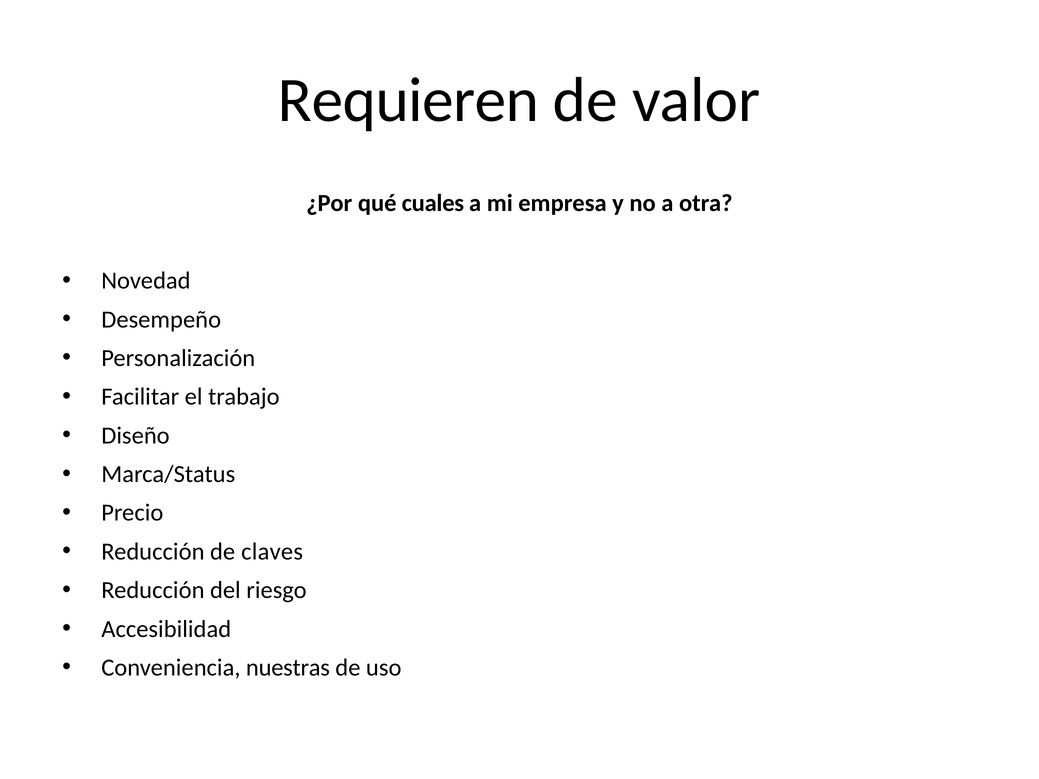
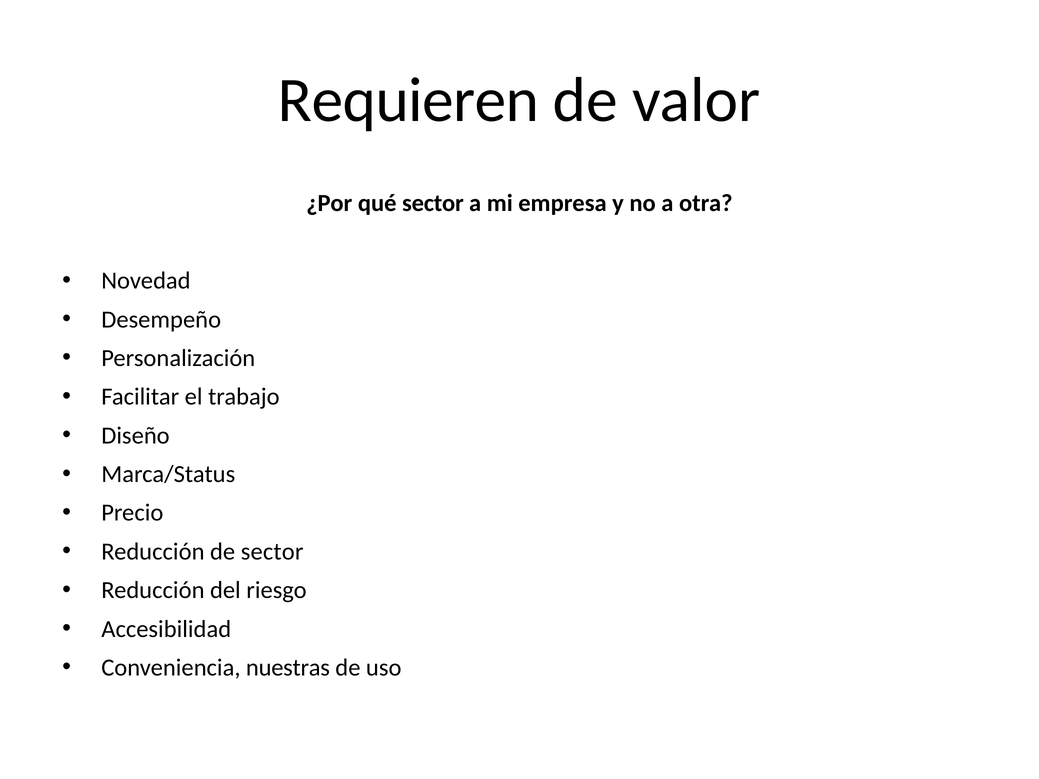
qué cuales: cuales -> sector (433, 203)
de claves: claves -> sector (272, 552)
